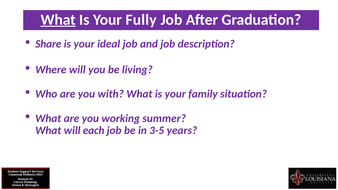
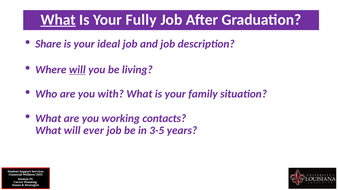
will underline: none -> present (77, 70)
summer: summer -> contacts (164, 118)
each: each -> ever (94, 131)
